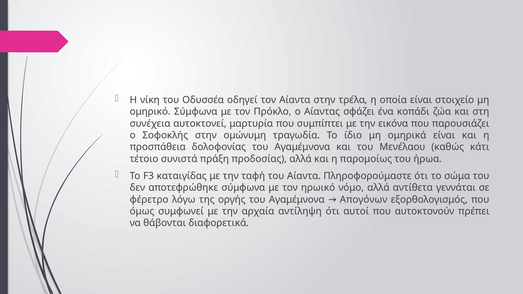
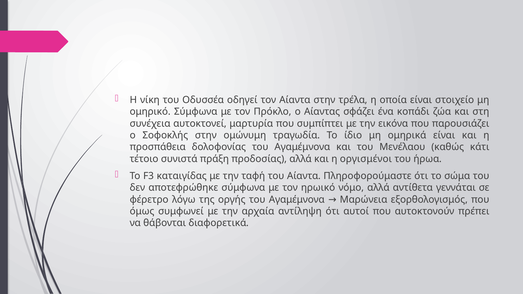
παρομοίως: παρομοίως -> οργισμένοι (366, 159)
Απογόνων: Απογόνων -> Μαρώνεια (364, 200)
